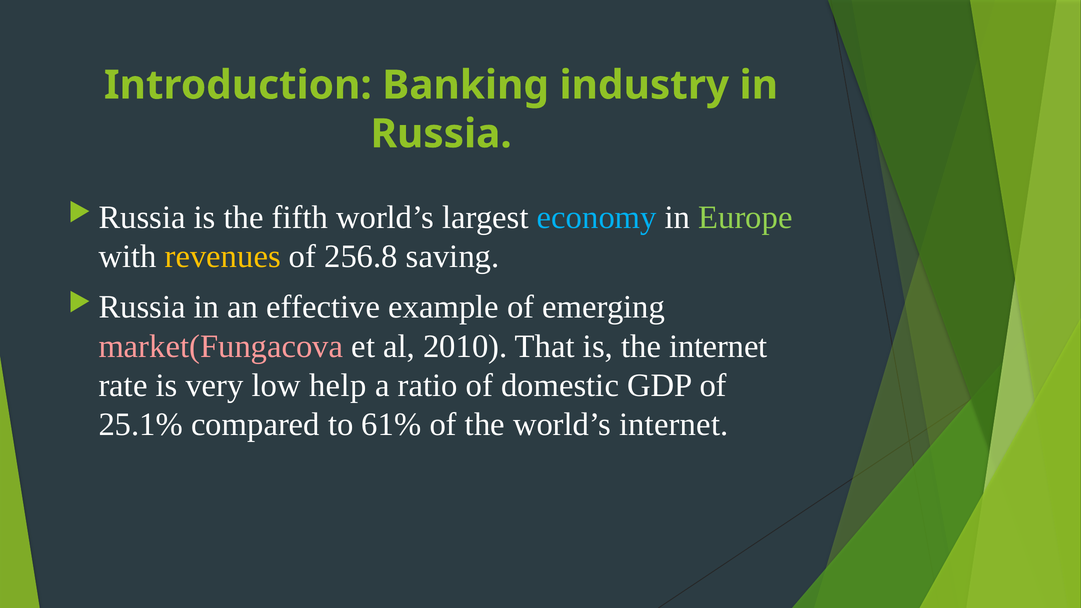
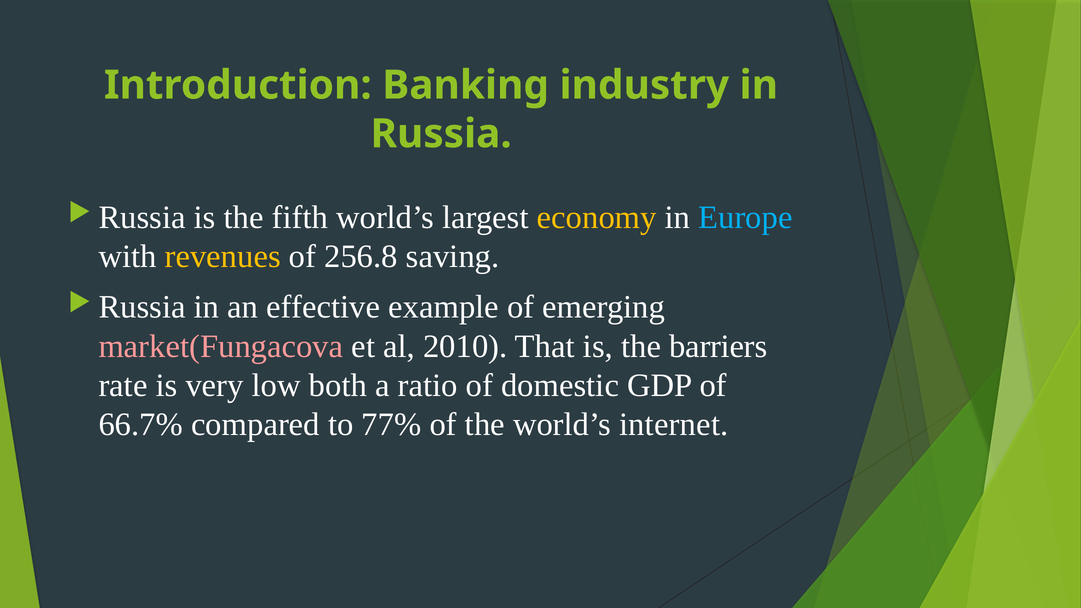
economy colour: light blue -> yellow (597, 218)
Europe colour: light green -> light blue (745, 218)
the internet: internet -> barriers (718, 346)
help: help -> both (338, 386)
25.1%: 25.1% -> 66.7% (141, 425)
61%: 61% -> 77% (391, 425)
